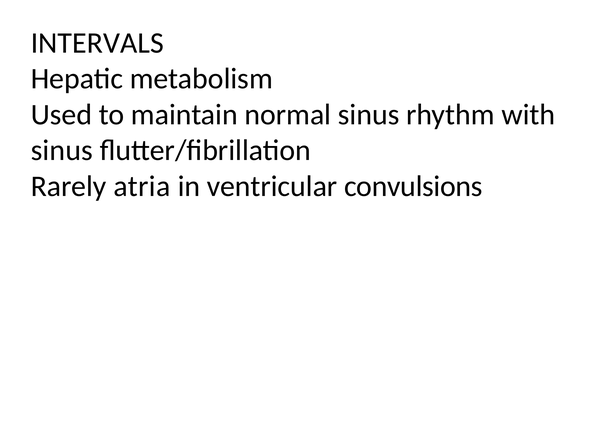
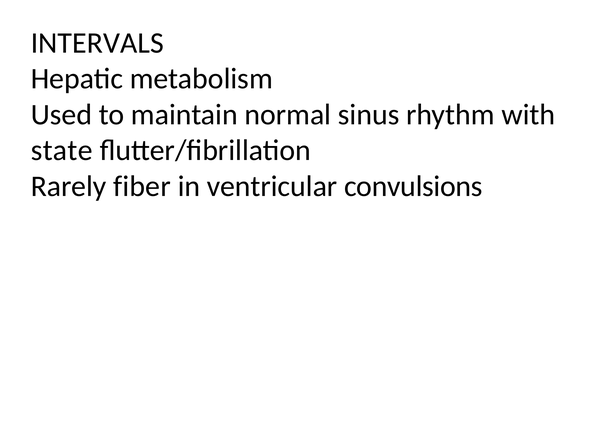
sinus: sinus -> state (62, 150)
atria: atria -> fiber (142, 186)
